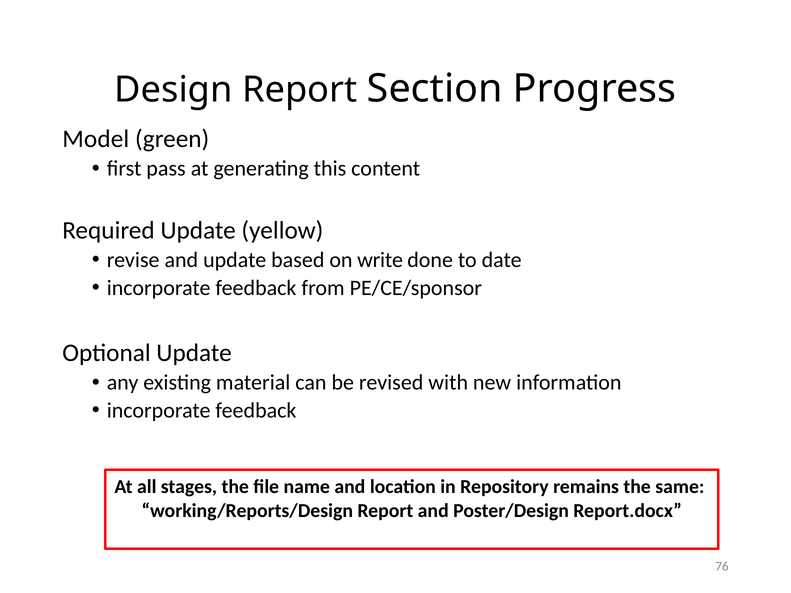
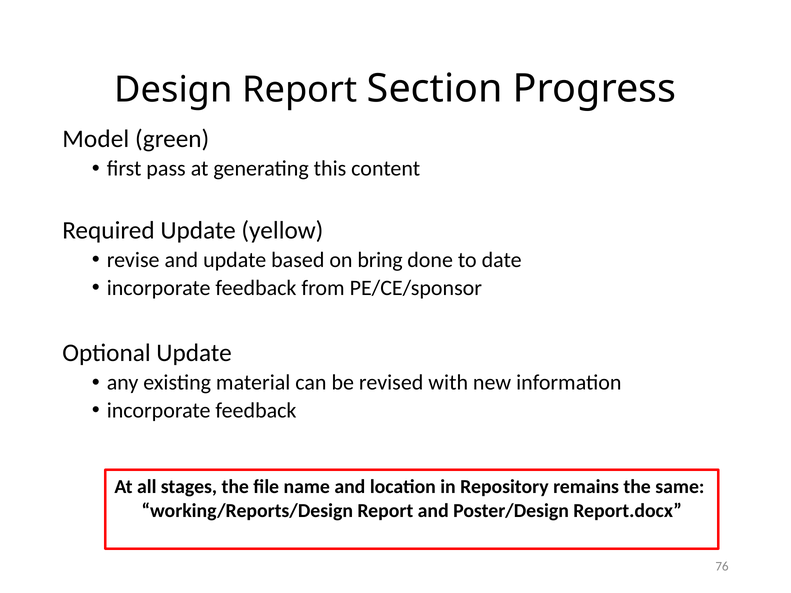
write: write -> bring (380, 260)
